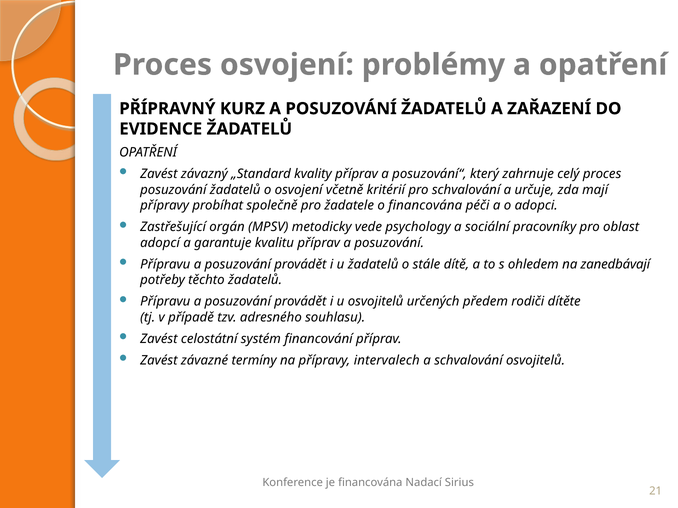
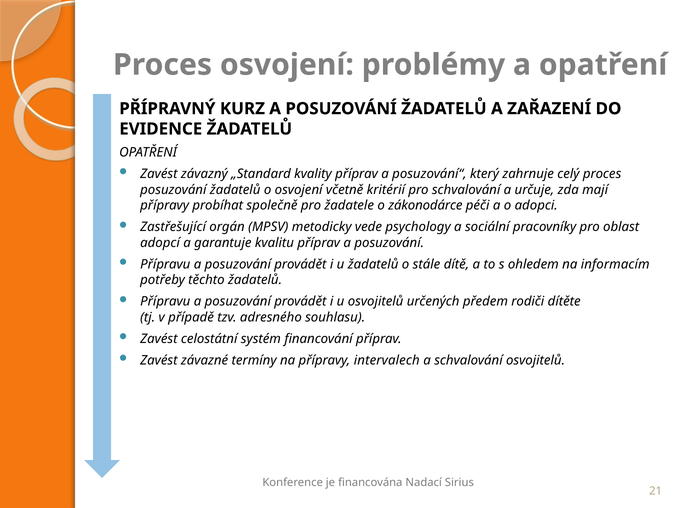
o financována: financována -> zákonodárce (425, 206)
zanedbávají: zanedbávají -> informacím (615, 265)
